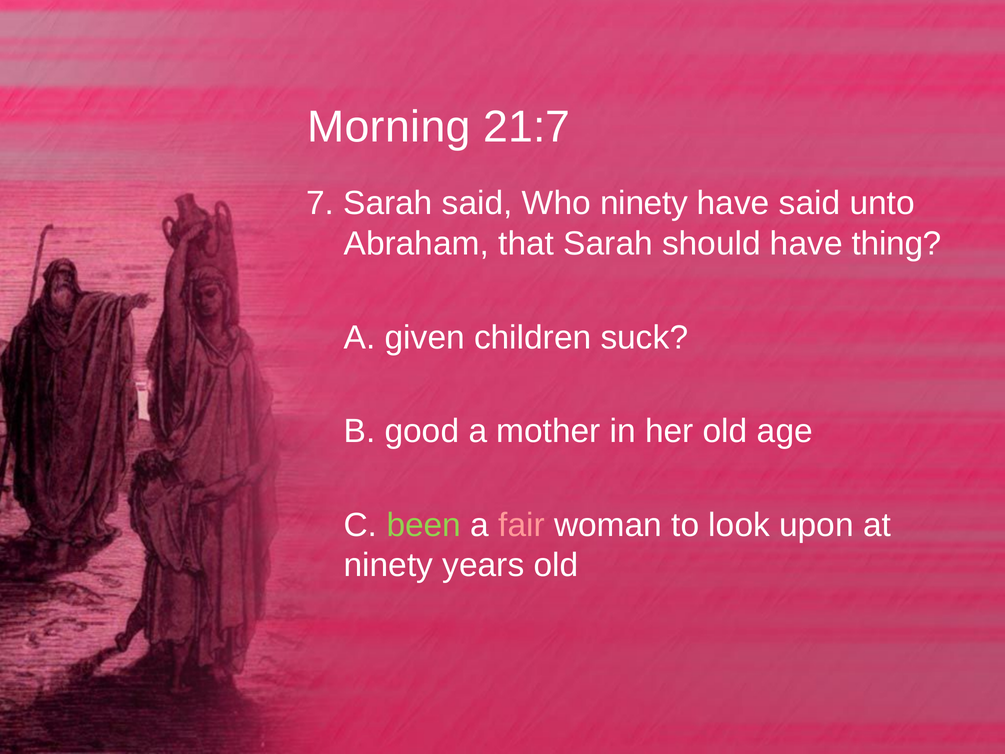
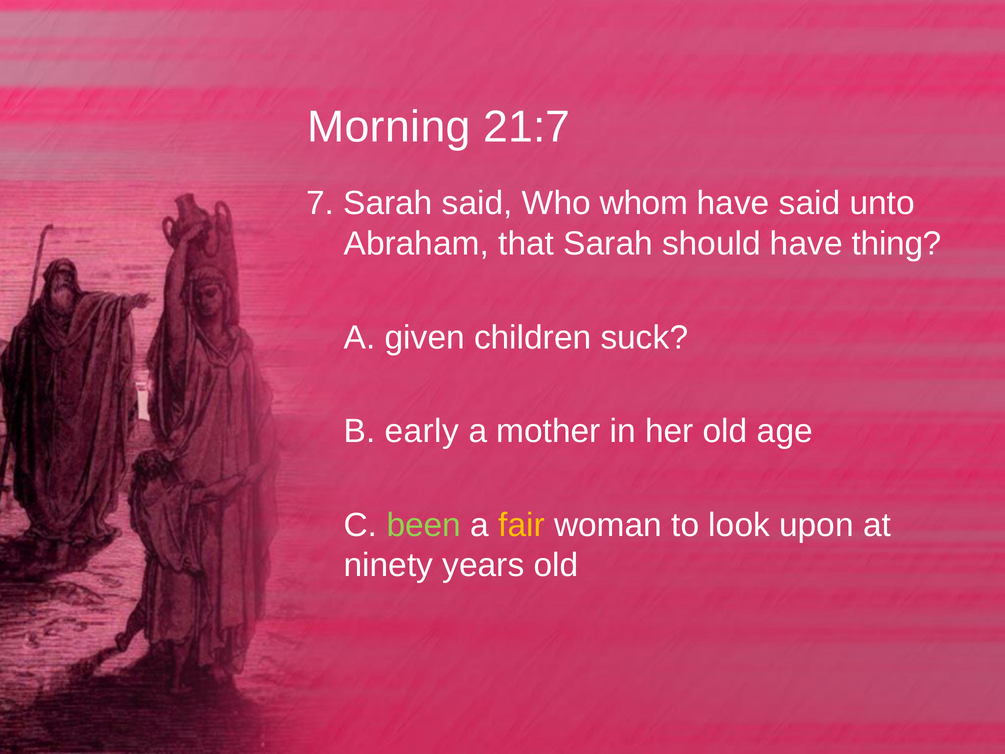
Who ninety: ninety -> whom (644, 203)
good: good -> early (422, 431)
fair colour: pink -> yellow (522, 525)
